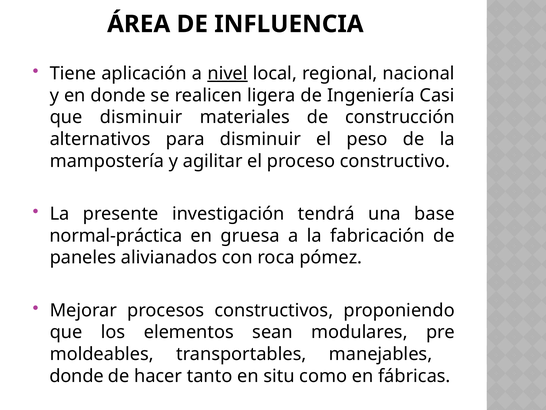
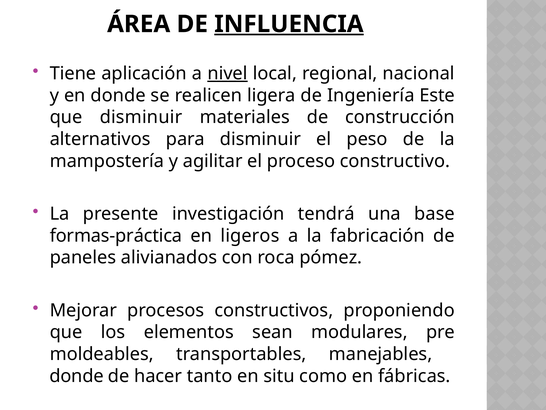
INFLUENCIA underline: none -> present (289, 24)
Casi: Casi -> Este (437, 95)
normal-práctica: normal-práctica -> formas-práctica (116, 235)
gruesa: gruesa -> ligeros (250, 235)
